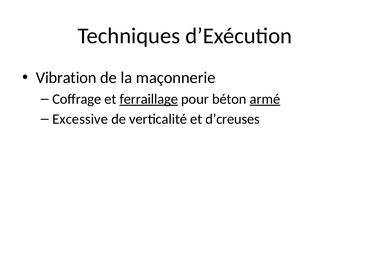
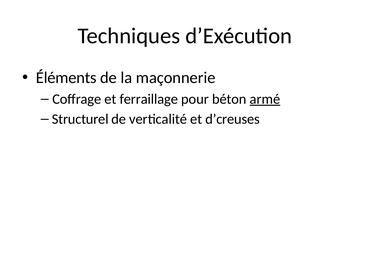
Vibration: Vibration -> Éléments (66, 78)
ferraillage underline: present -> none (149, 99)
Excessive: Excessive -> Structurel (80, 119)
